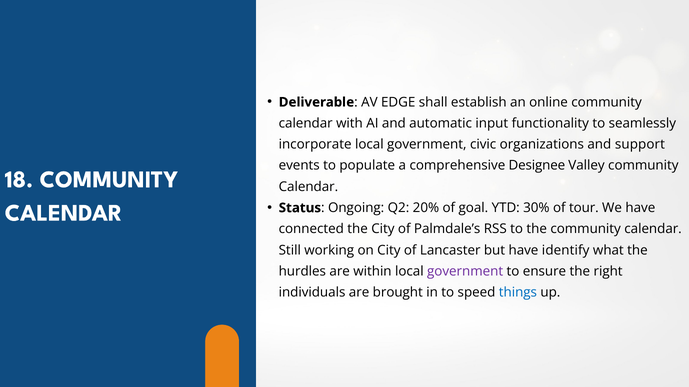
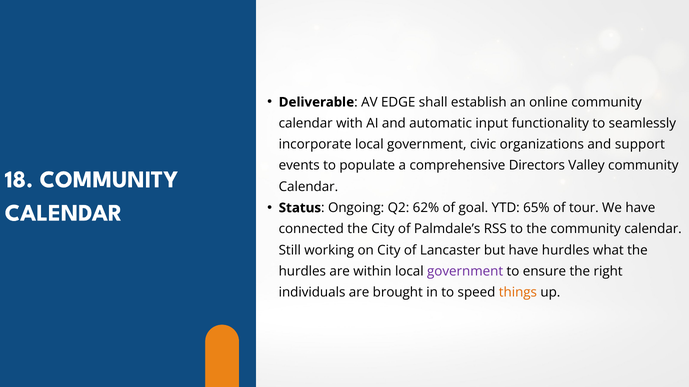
Designee: Designee -> Directors (537, 166)
20%: 20% -> 62% (426, 208)
30%: 30% -> 65% (536, 208)
have identify: identify -> hurdles (566, 250)
things colour: blue -> orange (518, 293)
